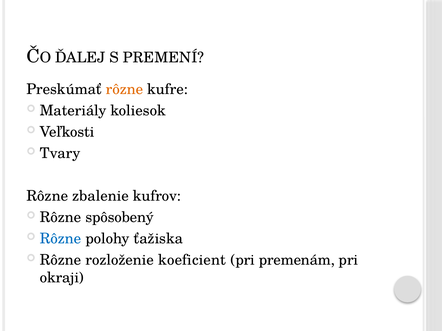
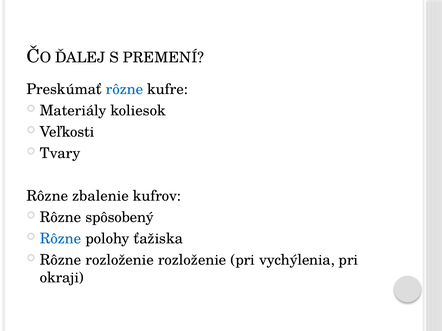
rôzne colour: orange -> blue (125, 89)
rozloženie koeficient: koeficient -> rozloženie (192, 260)
premenám: premenám -> vychýlenia (297, 260)
